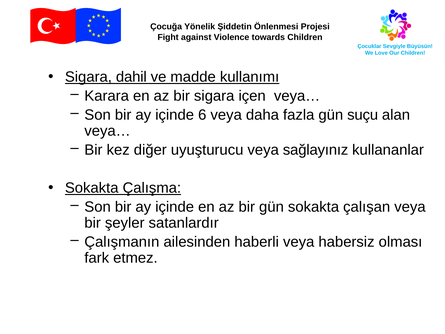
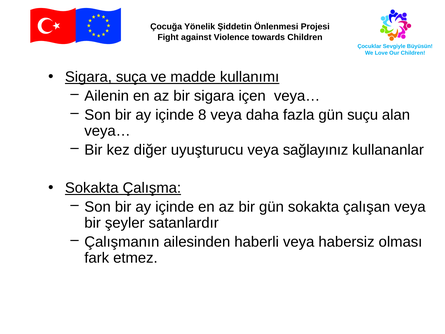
dahil: dahil -> suça (131, 77)
Karara: Karara -> Ailenin (107, 96)
6: 6 -> 8 (202, 115)
